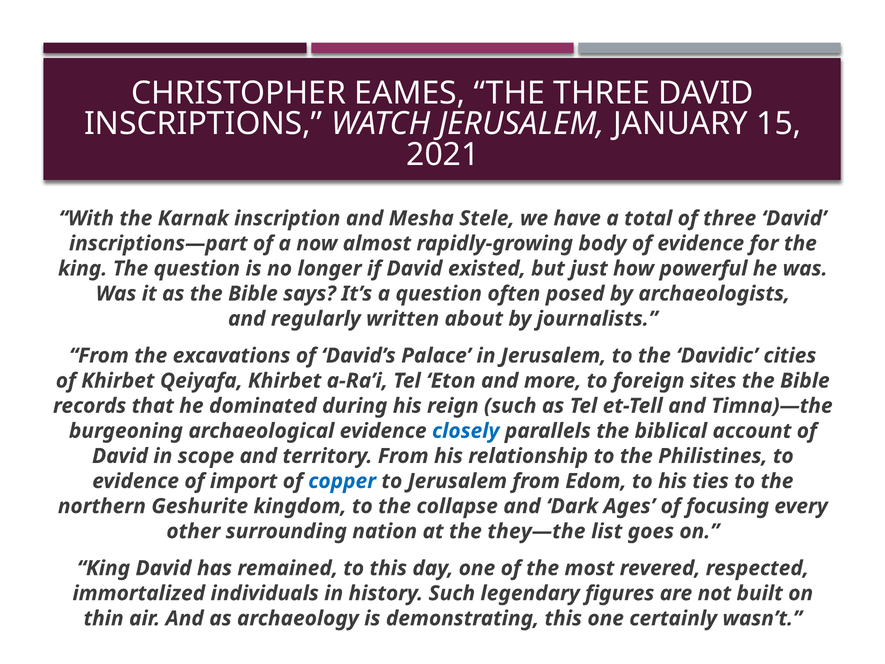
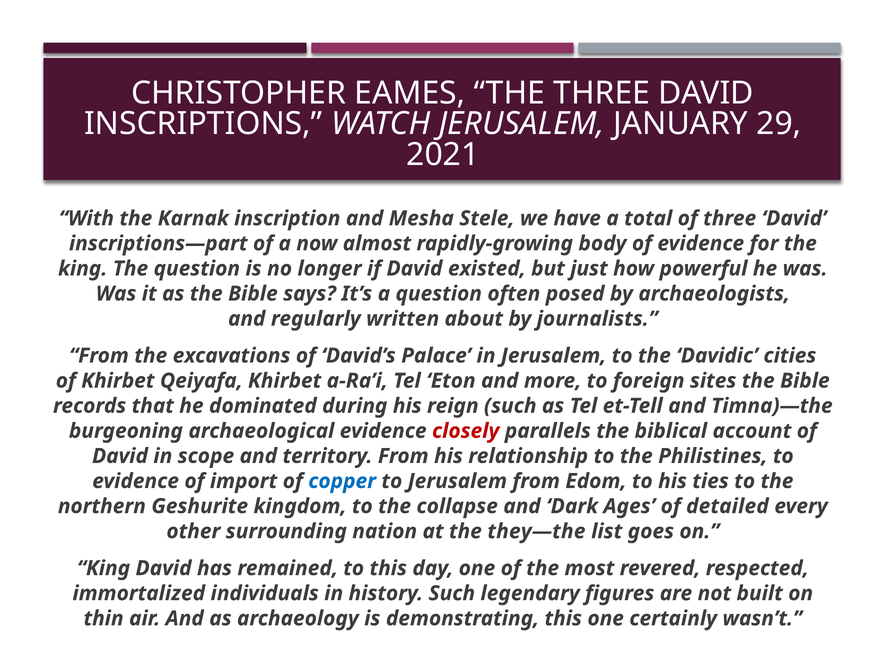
15: 15 -> 29 (779, 124)
closely colour: blue -> red (466, 431)
focusing: focusing -> detailed (727, 506)
